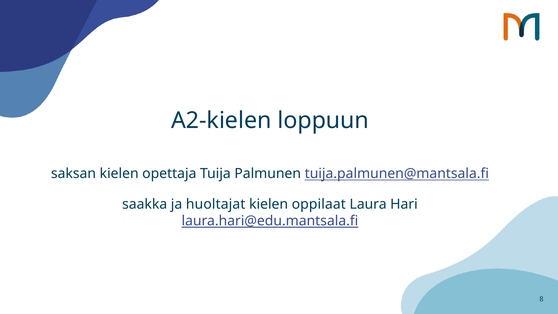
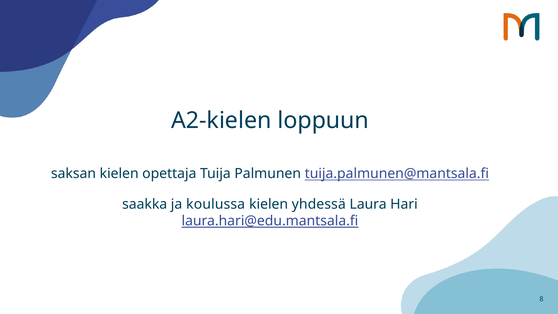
huoltajat: huoltajat -> koulussa (216, 204)
oppilaat: oppilaat -> yhdessä (319, 204)
